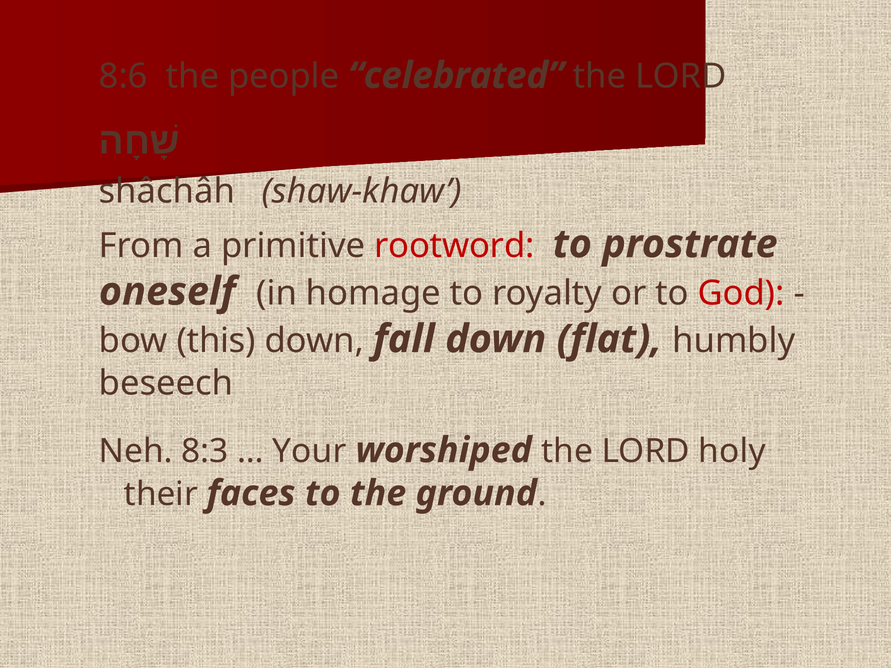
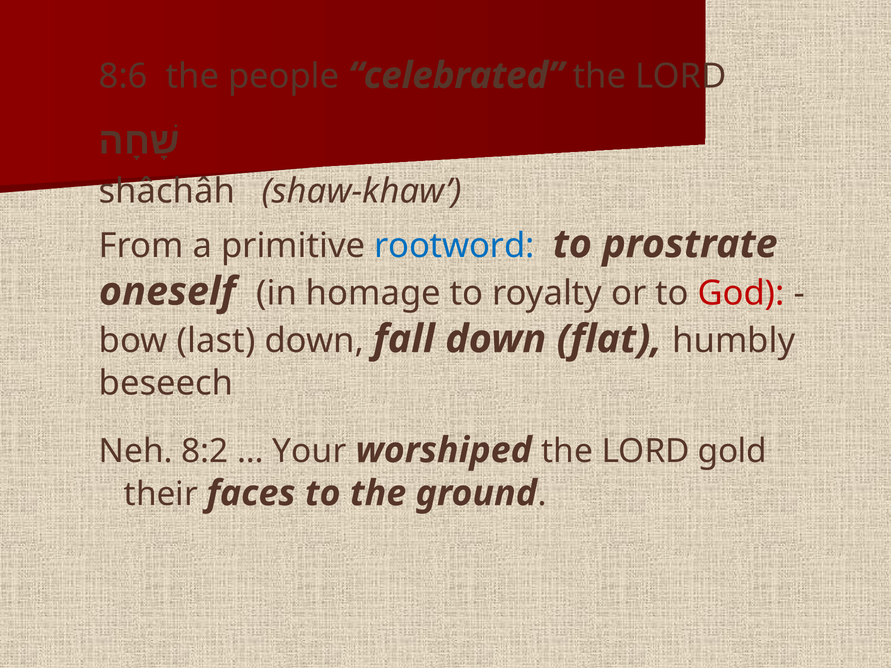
rootword colour: red -> blue (454, 246)
this: this -> last (216, 341)
8:3: 8:3 -> 8:2 (205, 451)
holy: holy -> gold (732, 451)
